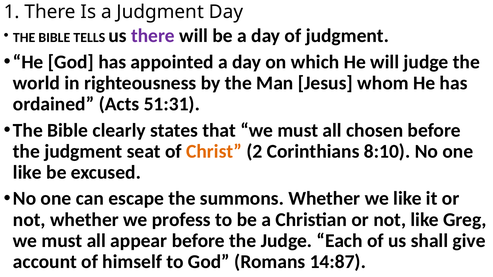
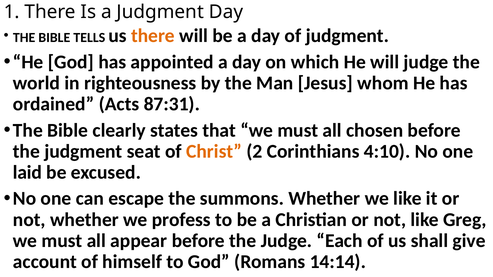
there colour: purple -> orange (153, 36)
51:31: 51:31 -> 87:31 (172, 104)
8:10: 8:10 -> 4:10 (387, 151)
like: like -> laid (27, 173)
14:87: 14:87 -> 14:14 (338, 262)
